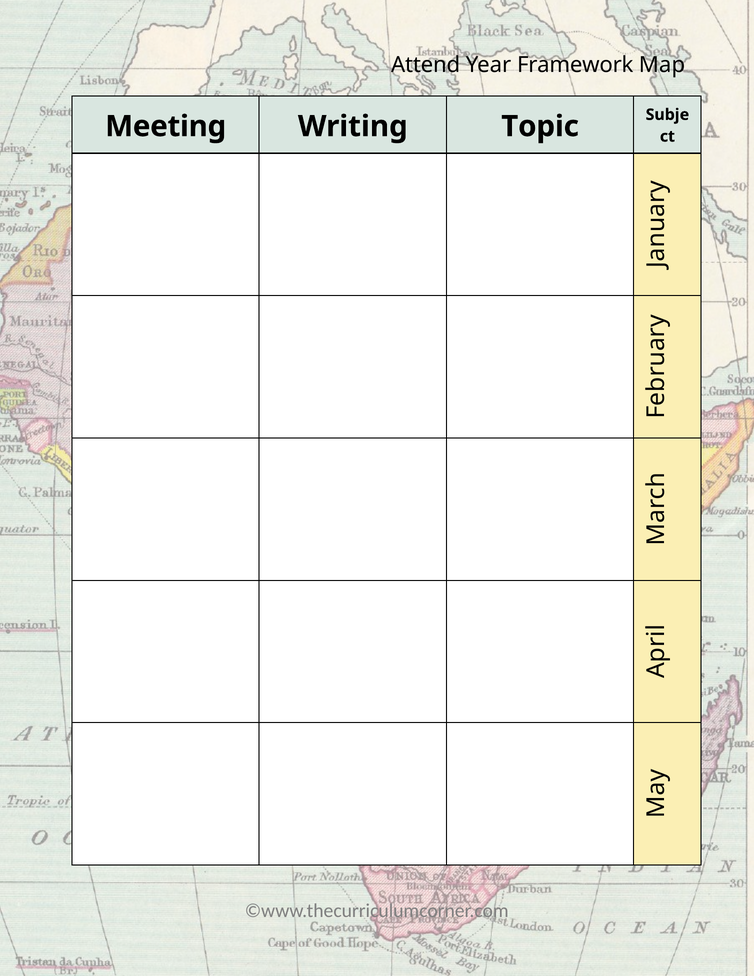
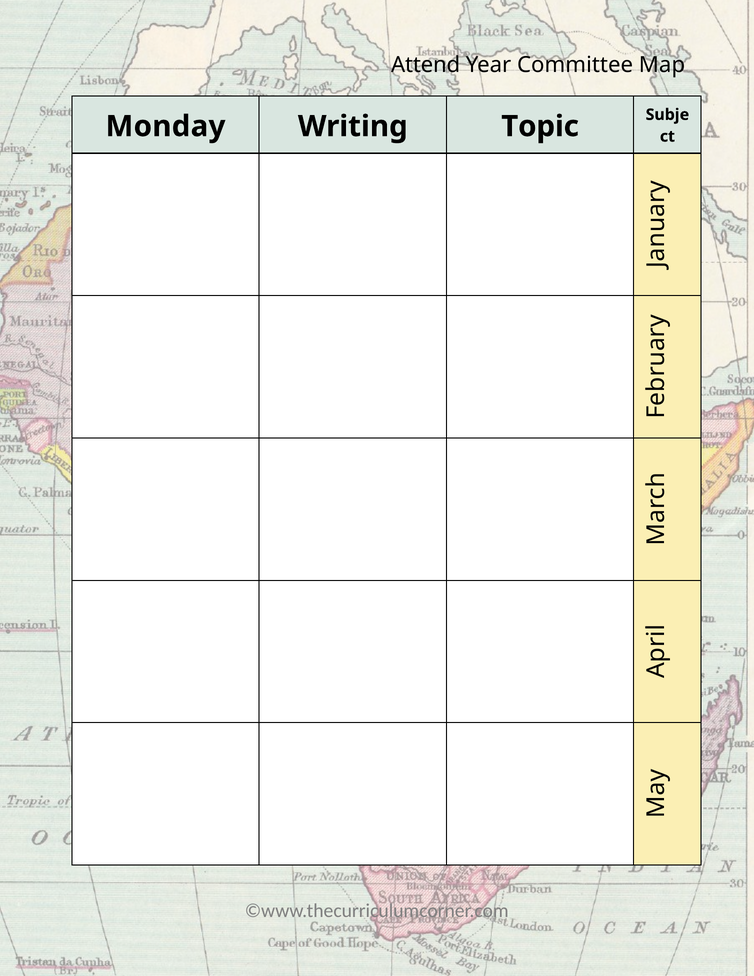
Framework: Framework -> Committee (575, 65)
Meeting: Meeting -> Monday (165, 126)
